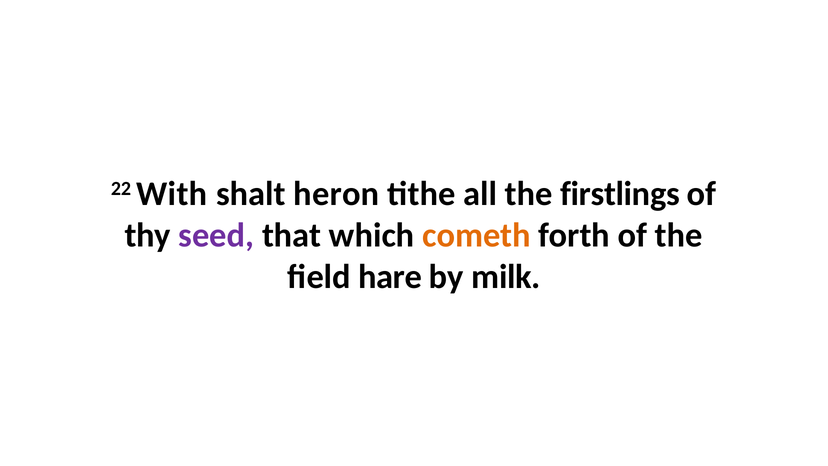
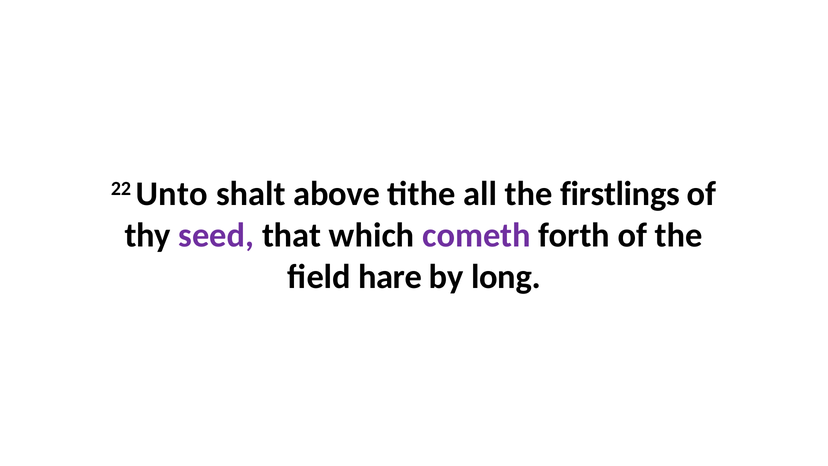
With: With -> Unto (172, 194)
heron: heron -> above (337, 194)
cometh colour: orange -> purple (476, 235)
milk: milk -> long (506, 277)
